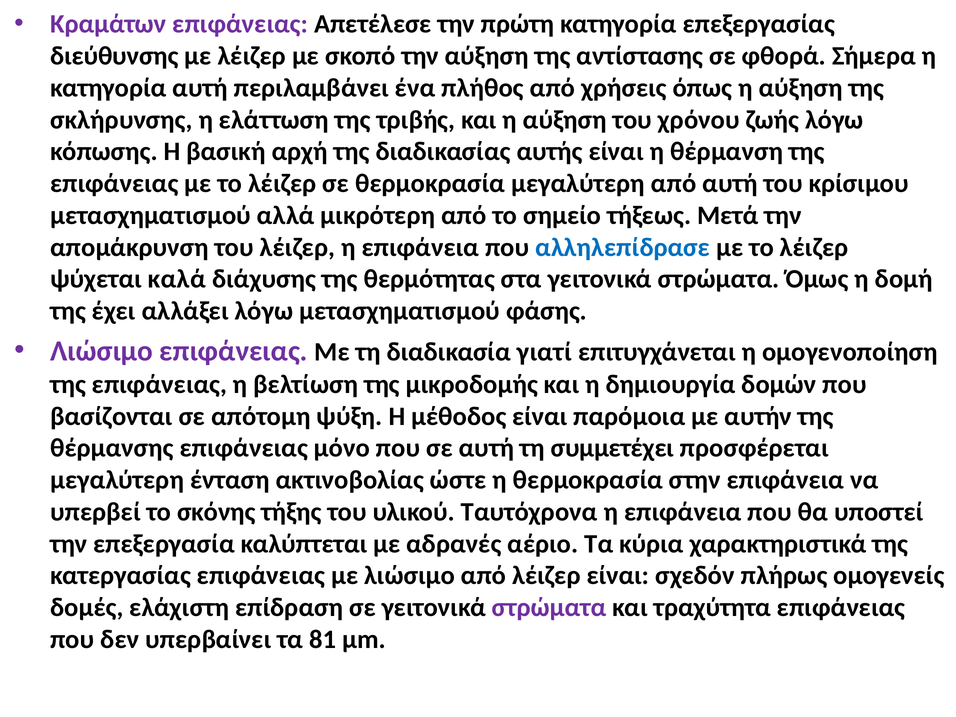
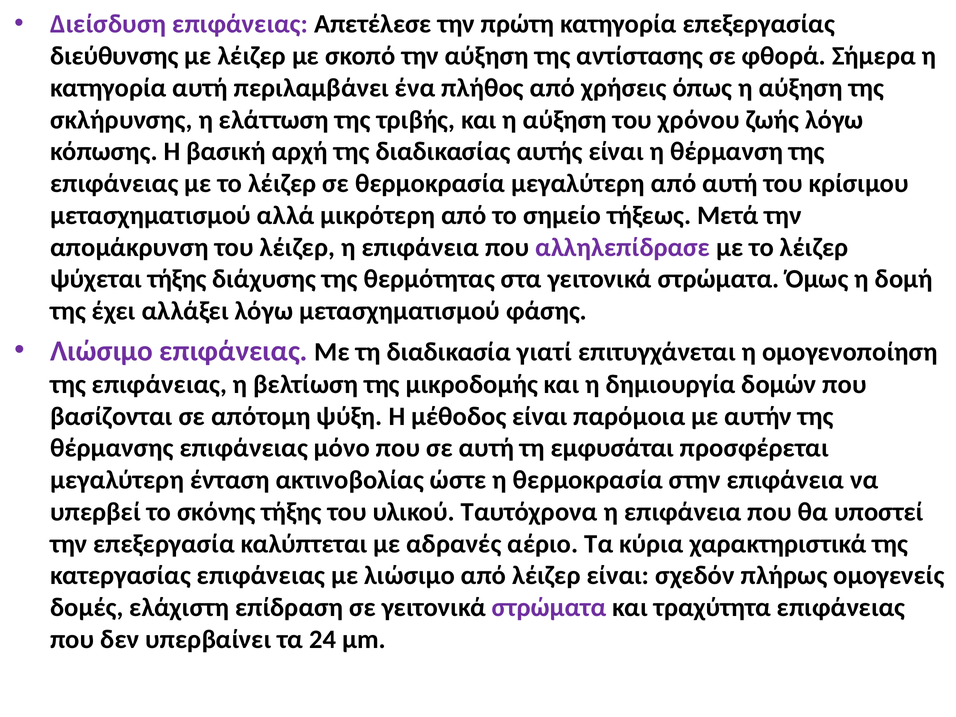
Κραμάτων: Κραμάτων -> Διείσδυση (108, 24)
αλληλεπίδρασε colour: blue -> purple (623, 247)
ψύχεται καλά: καλά -> τήξης (177, 279)
συμμετέχει: συμμετέχει -> εμφυσάται (612, 448)
81: 81 -> 24 (323, 639)
